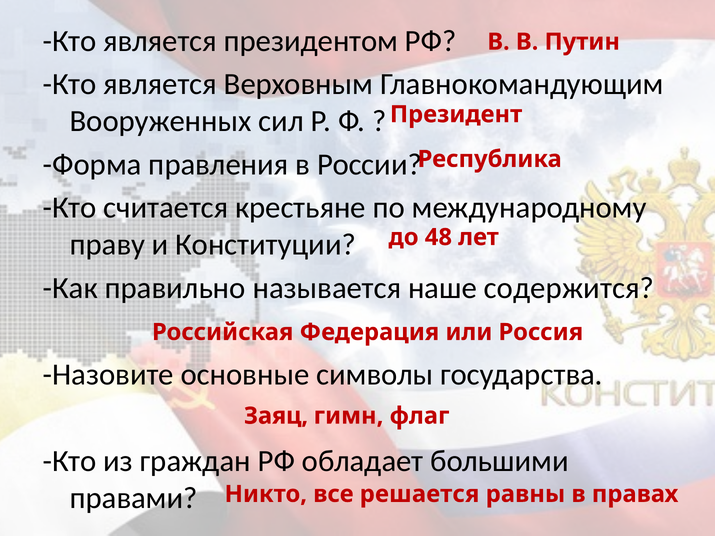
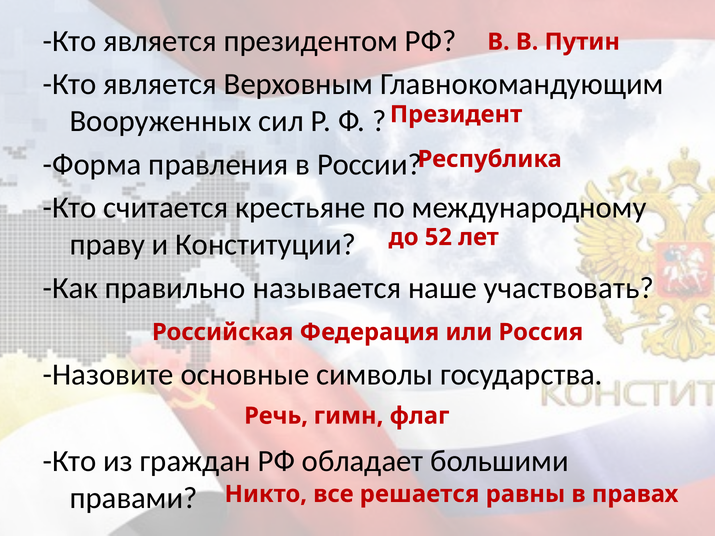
48: 48 -> 52 (438, 237)
содержится: содержится -> участвовать (569, 288)
Заяц: Заяц -> Речь (276, 416)
